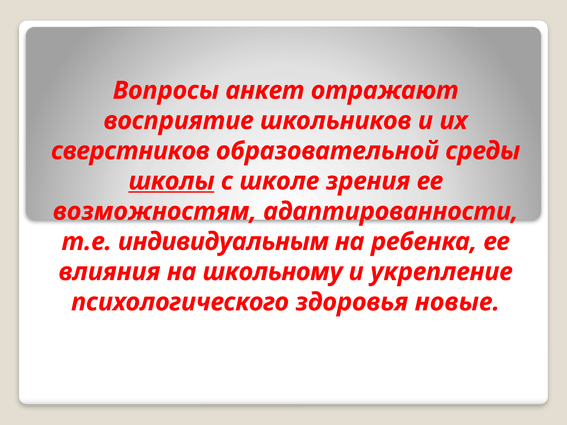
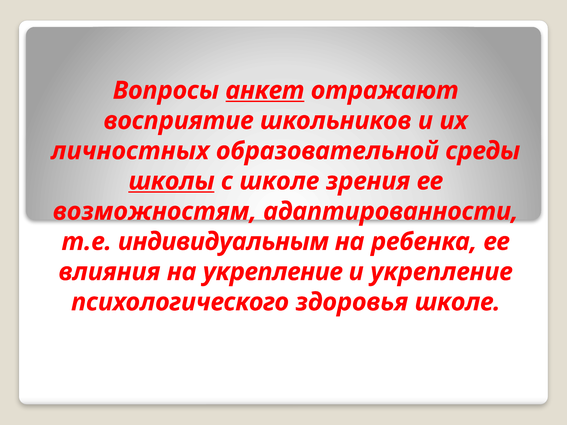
анкет underline: none -> present (265, 91)
сверстников: сверстников -> личностных (130, 151)
на школьному: школьному -> укрепление (273, 272)
здоровья новые: новые -> школе (458, 302)
